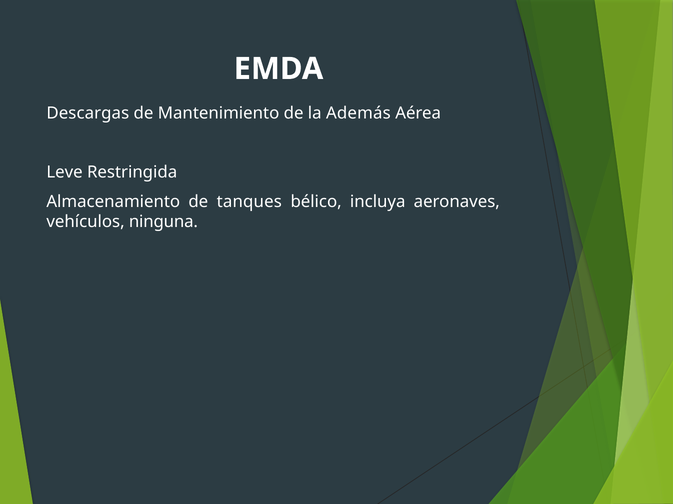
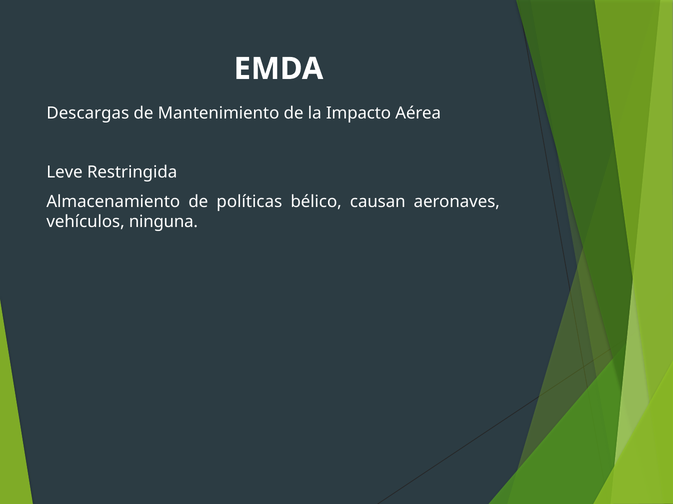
Además: Además -> Impacto (359, 113)
tanques: tanques -> políticas (249, 202)
incluya: incluya -> causan (378, 202)
